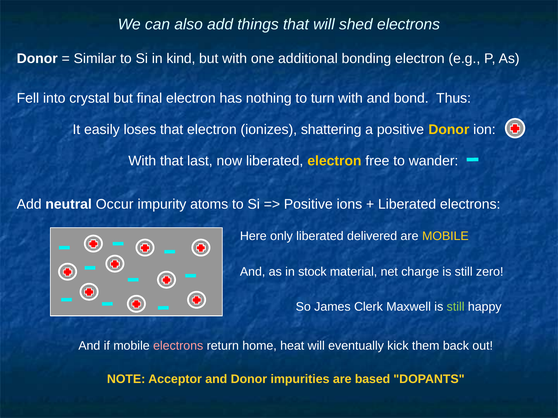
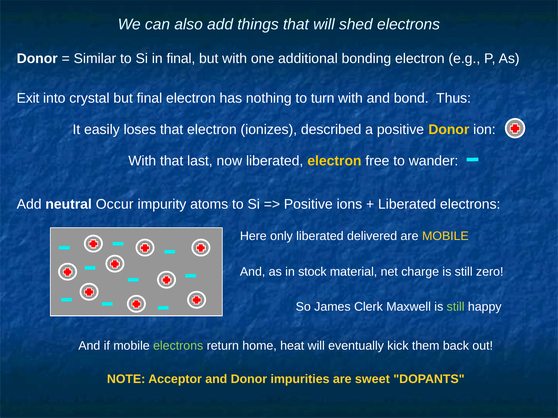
in kind: kind -> final (181, 59)
Fell: Fell -> Exit (28, 98)
shattering: shattering -> described (331, 130)
electrons colour: pink -> light green (178, 346)
based: based -> sweet (372, 379)
